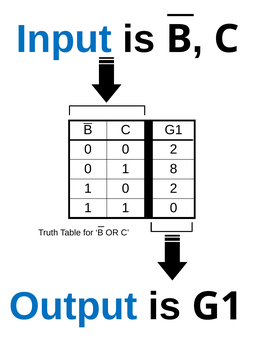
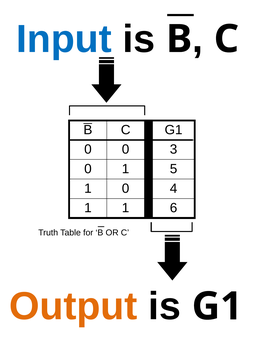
0 0 2: 2 -> 3 (174, 149)
8: 8 -> 5 (174, 169)
1 0 2: 2 -> 4 (174, 188)
1 1 0: 0 -> 6 (174, 208)
Output colour: blue -> orange (73, 306)
